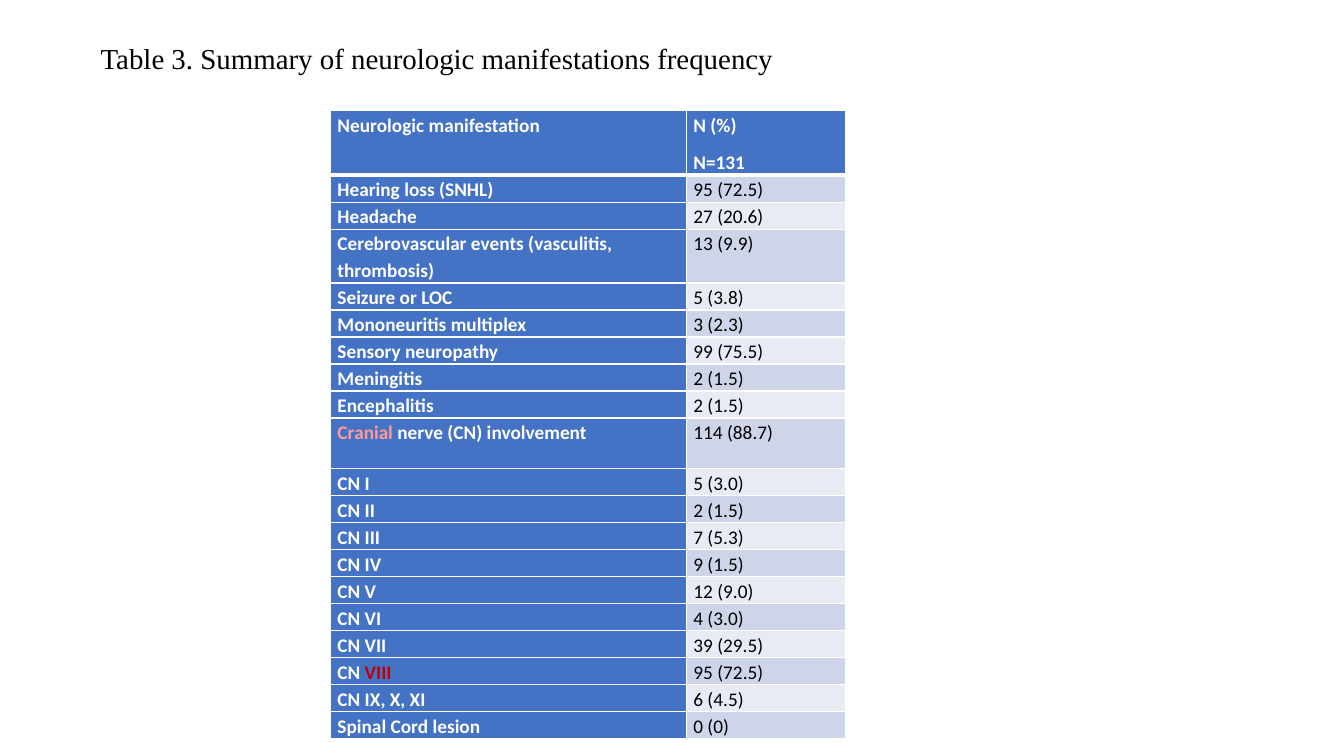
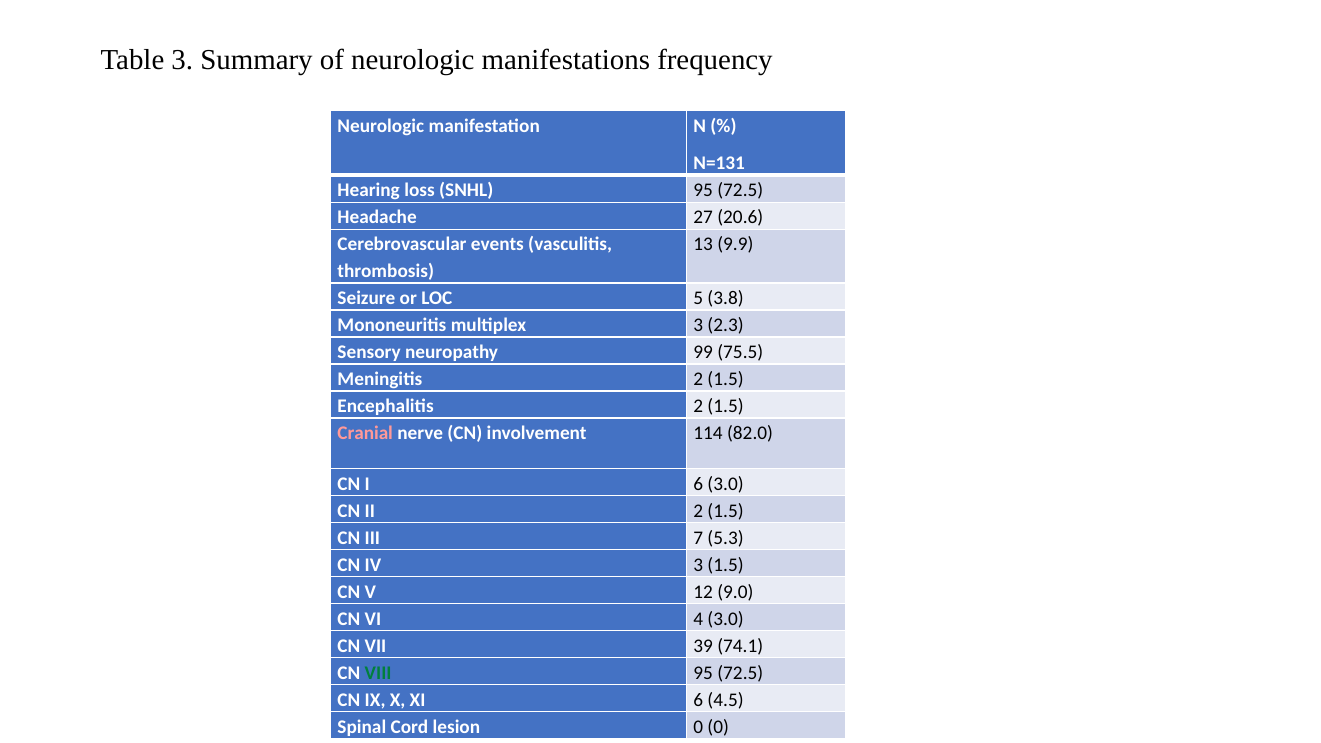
88.7: 88.7 -> 82.0 (750, 434)
I 5: 5 -> 6 (698, 484)
IV 9: 9 -> 3 (698, 565)
29.5: 29.5 -> 74.1 (740, 646)
VIII colour: red -> green (378, 673)
